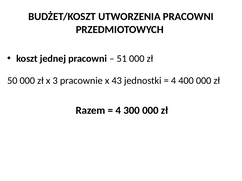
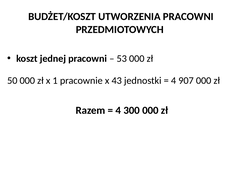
51: 51 -> 53 (122, 59)
3: 3 -> 1 (55, 81)
400: 400 -> 907 (186, 81)
